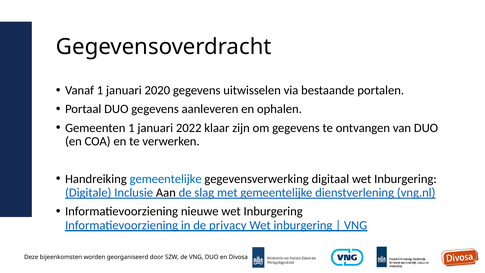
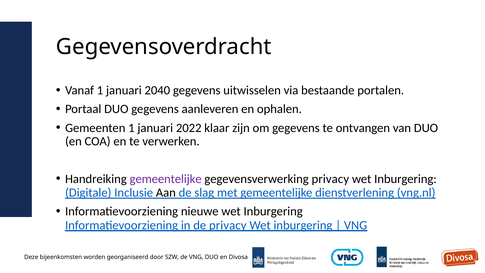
2020: 2020 -> 2040 (157, 90)
gemeentelijke colour: blue -> purple (166, 179)
gegevensverwerking digitaal: digitaal -> privacy (330, 179)
